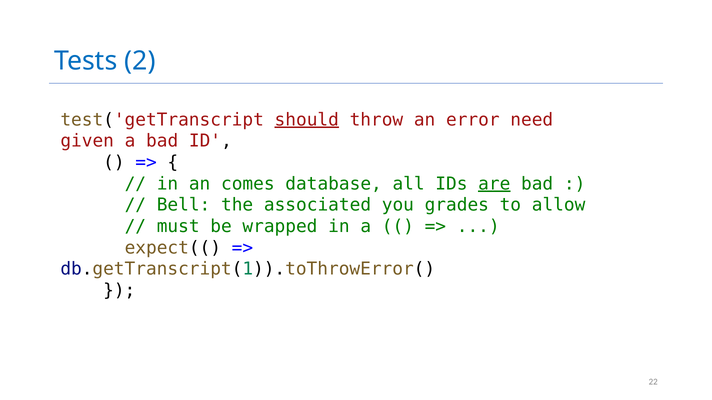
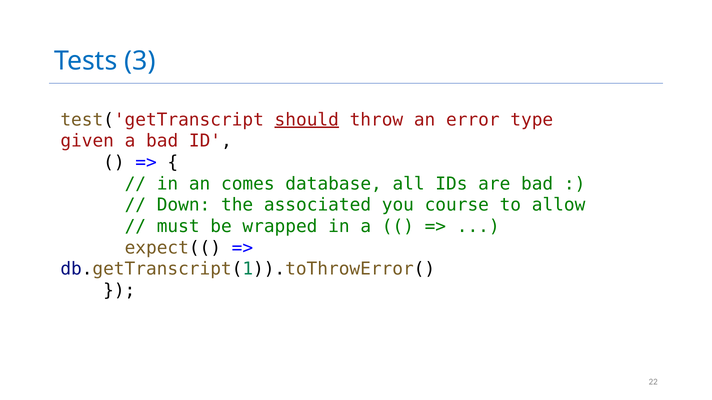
2: 2 -> 3 (140, 61)
need: need -> type (532, 120)
are underline: present -> none (494, 184)
Bell: Bell -> Down (184, 205)
grades: grades -> course (457, 205)
